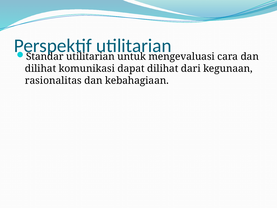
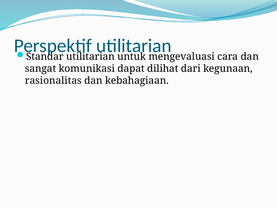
dilihat: dilihat -> sangat (41, 69)
